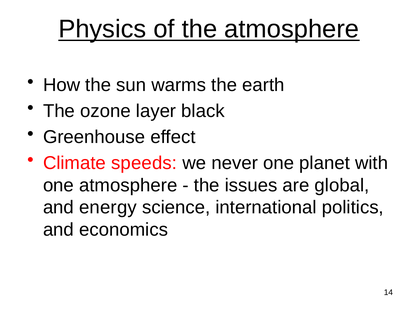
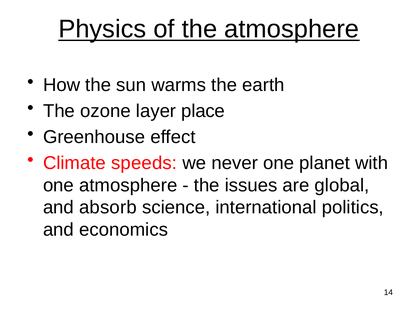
black: black -> place (203, 111)
energy: energy -> absorb (108, 208)
